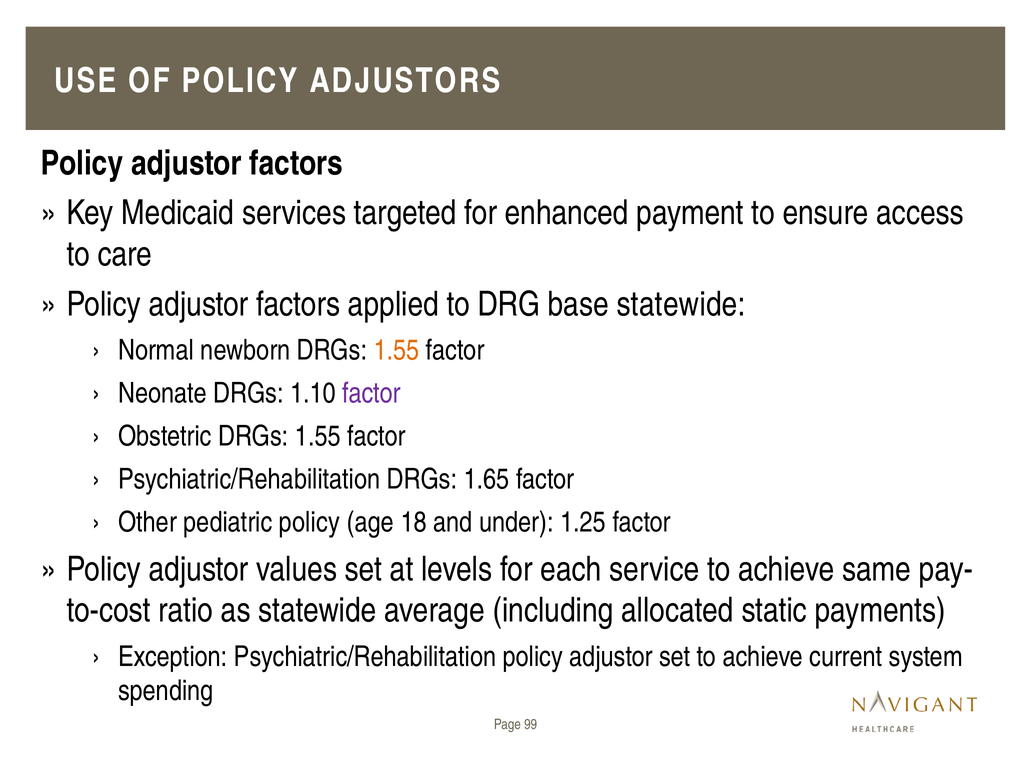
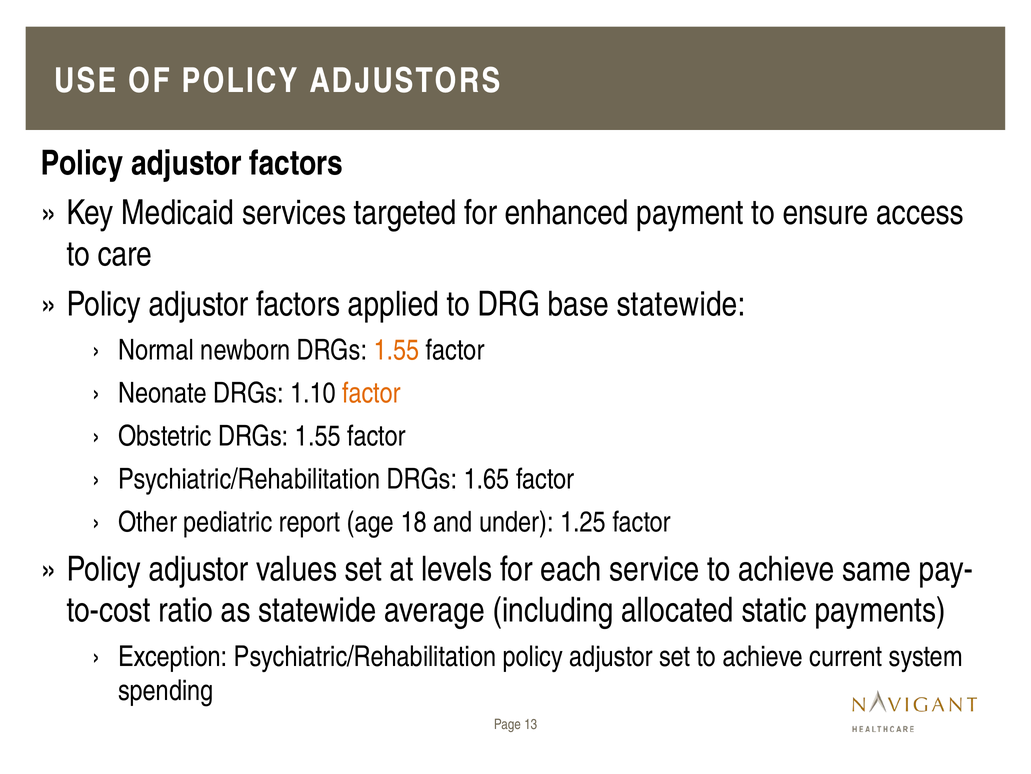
factor colour: purple -> orange (372, 393)
pediatric policy: policy -> report (310, 522)
99: 99 -> 13 (531, 724)
